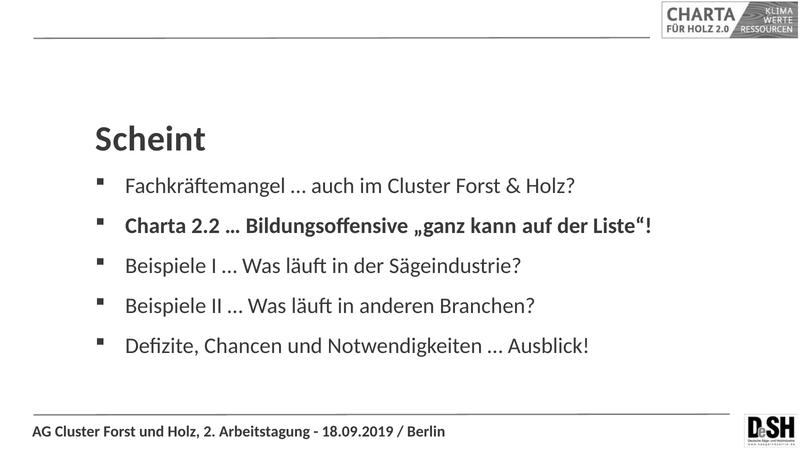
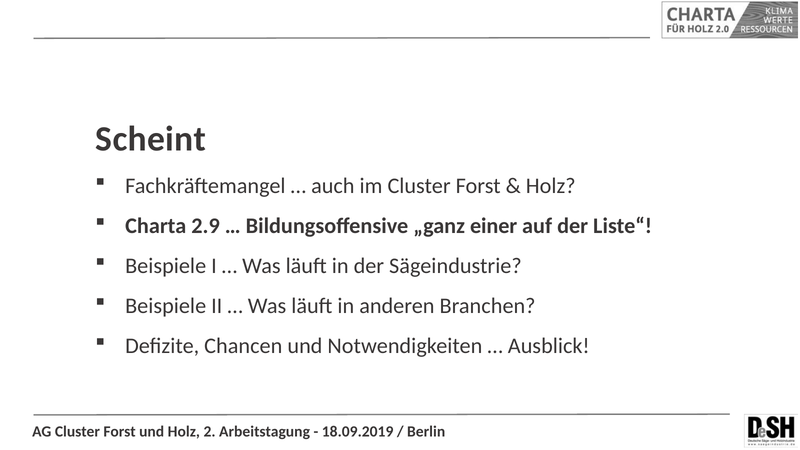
2.2: 2.2 -> 2.9 (206, 226)
kann: kann -> einer (494, 226)
